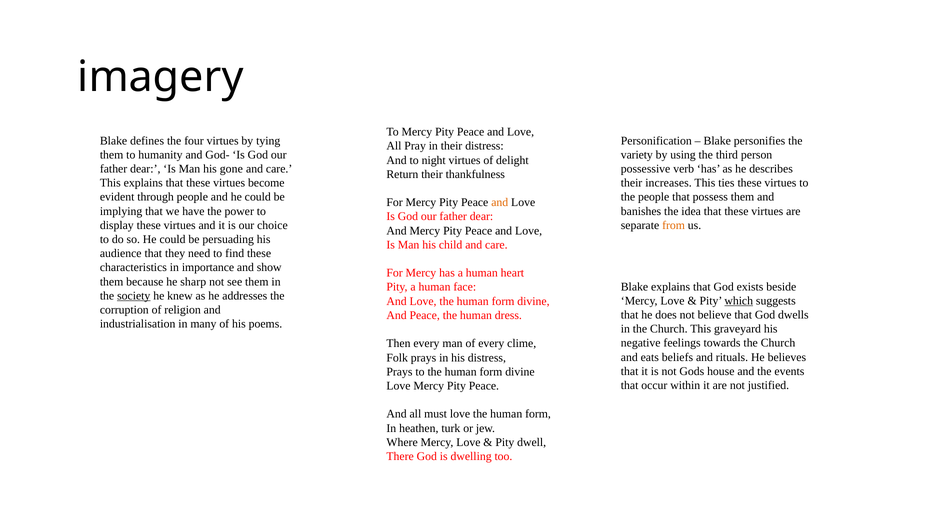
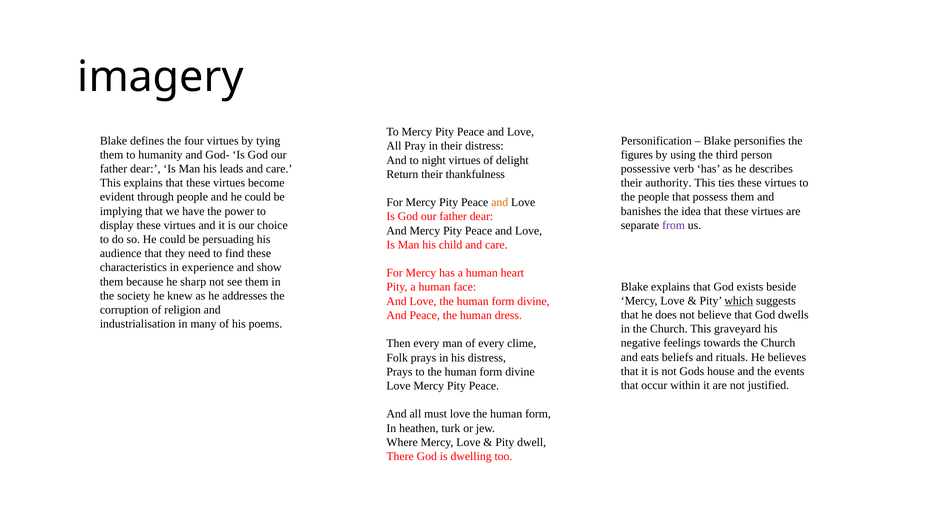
variety: variety -> figures (637, 155)
gone: gone -> leads (231, 169)
increases: increases -> authority (668, 183)
from colour: orange -> purple (674, 225)
importance: importance -> experience (208, 267)
society underline: present -> none (134, 296)
